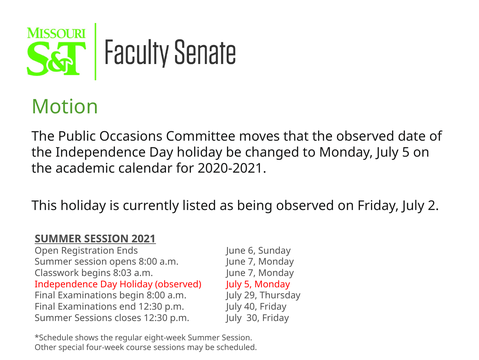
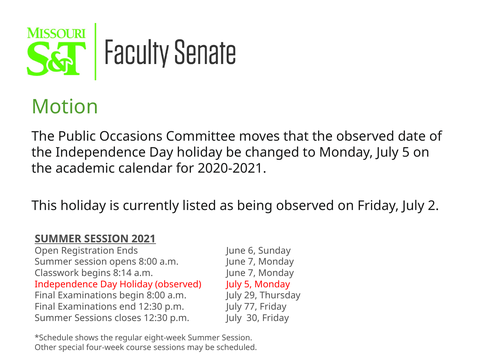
8:03: 8:03 -> 8:14 (122, 273)
40: 40 -> 77 (251, 306)
